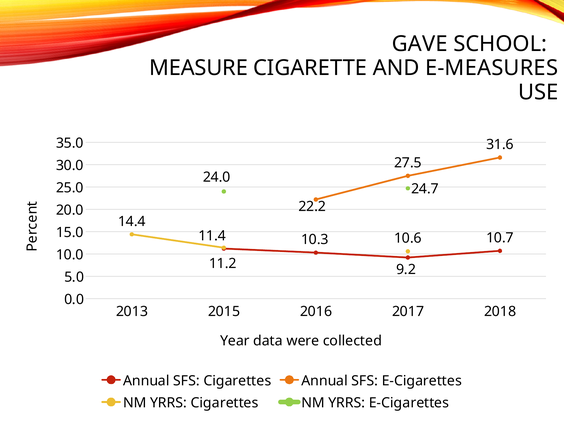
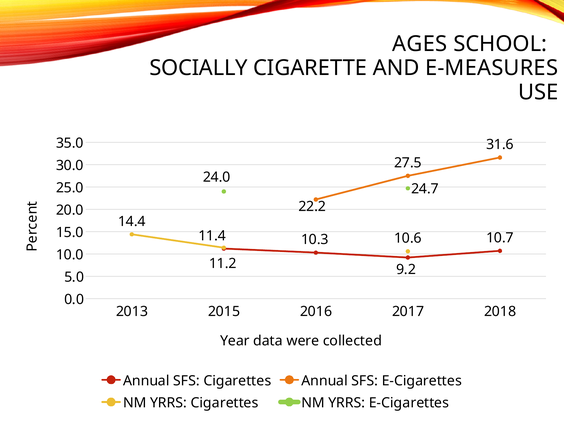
GAVE: GAVE -> AGES (420, 44)
MEASURE: MEASURE -> SOCIALLY (199, 68)
